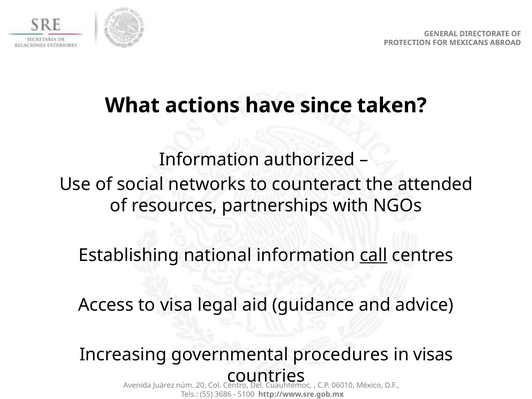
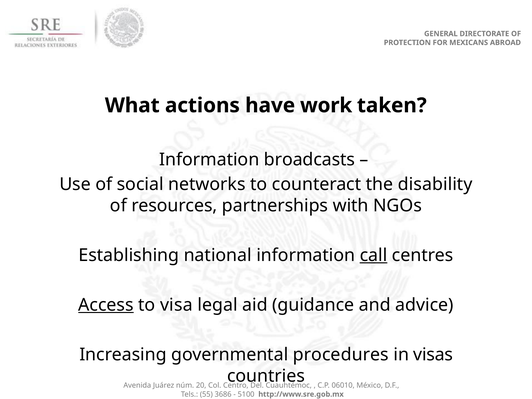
since: since -> work (326, 105)
authorized: authorized -> broadcasts (309, 160)
attended: attended -> disability (435, 184)
Access underline: none -> present (106, 305)
